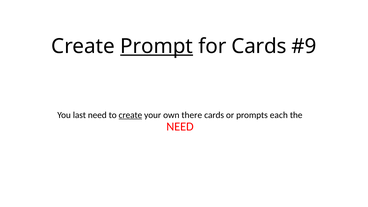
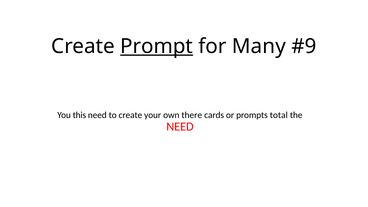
for Cards: Cards -> Many (259, 46)
last: last -> this (79, 115)
create underline: present -> none (130, 115)
each: each -> total (279, 115)
